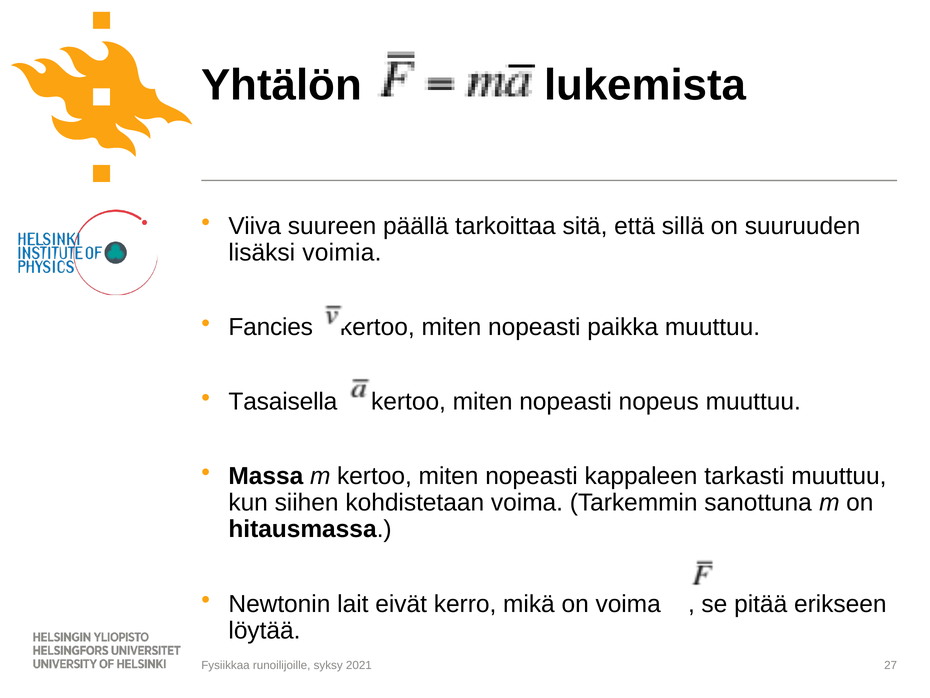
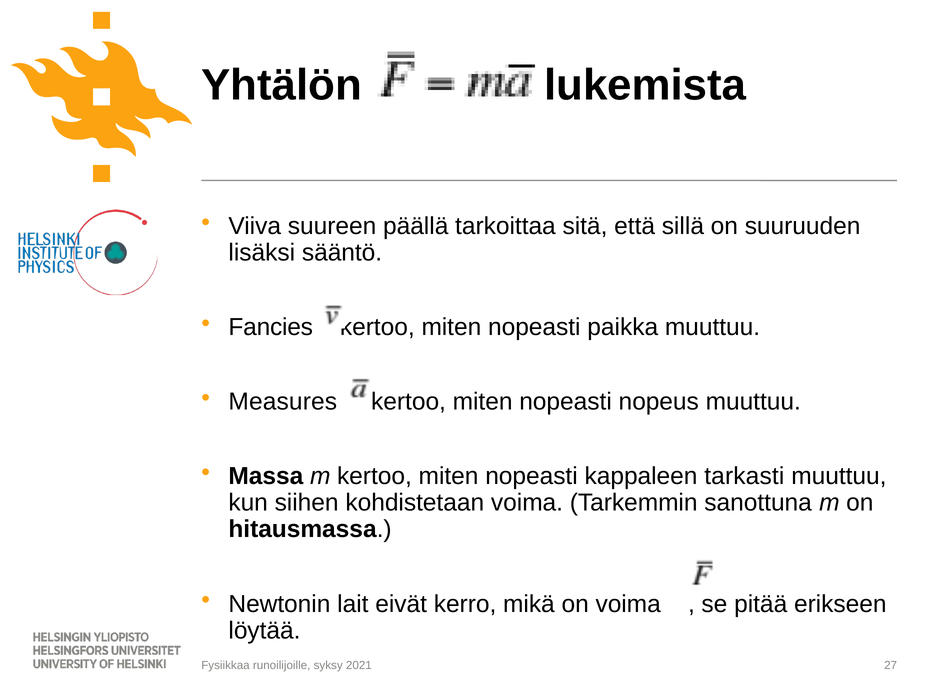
voimia: voimia -> sääntö (342, 253)
Tasaisella: Tasaisella -> Measures (283, 402)
